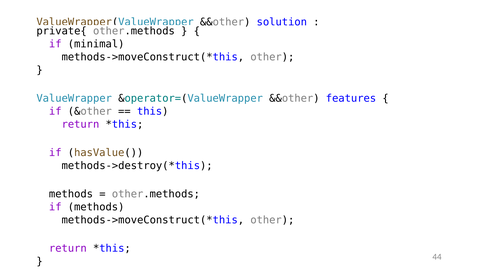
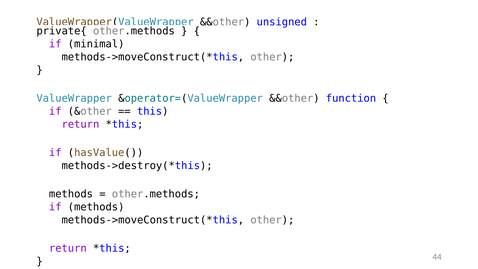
solution: solution -> unsigned (282, 22)
features: features -> function (351, 98)
